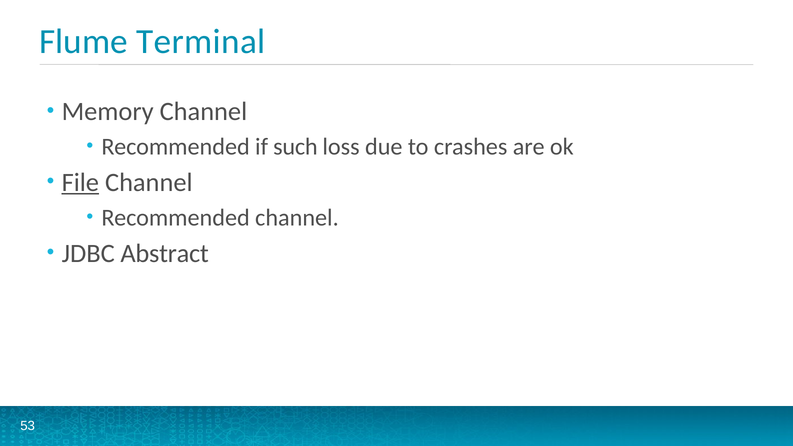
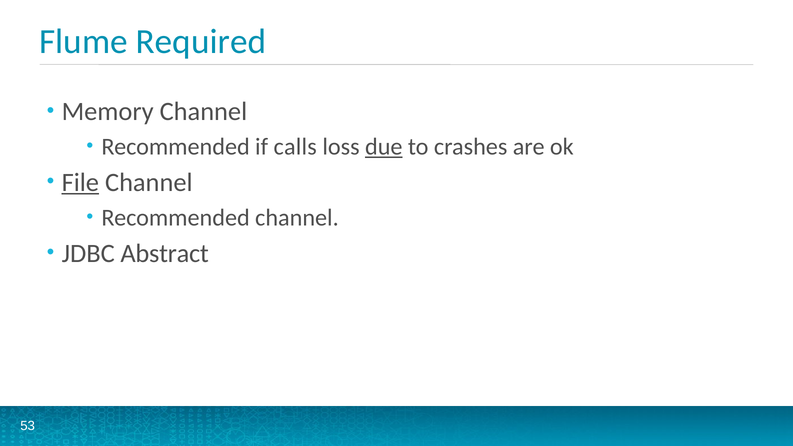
Terminal: Terminal -> Required (201, 42)
such: such -> calls (295, 147)
due underline: none -> present (384, 147)
